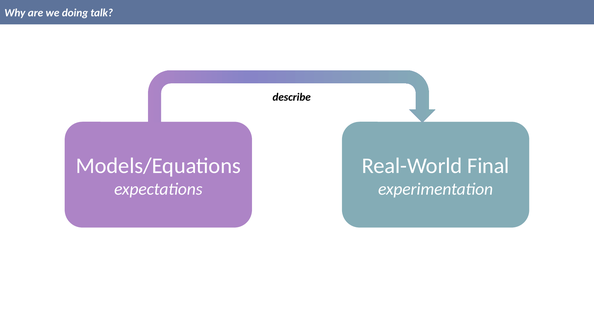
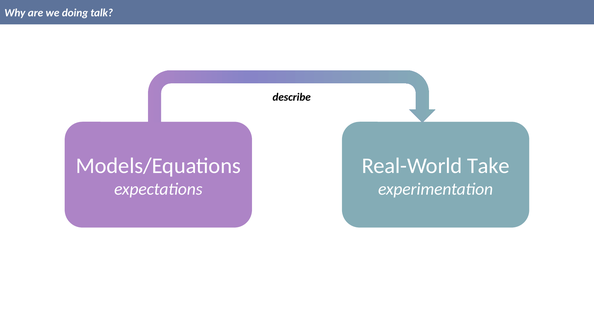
Final: Final -> Take (488, 166)
